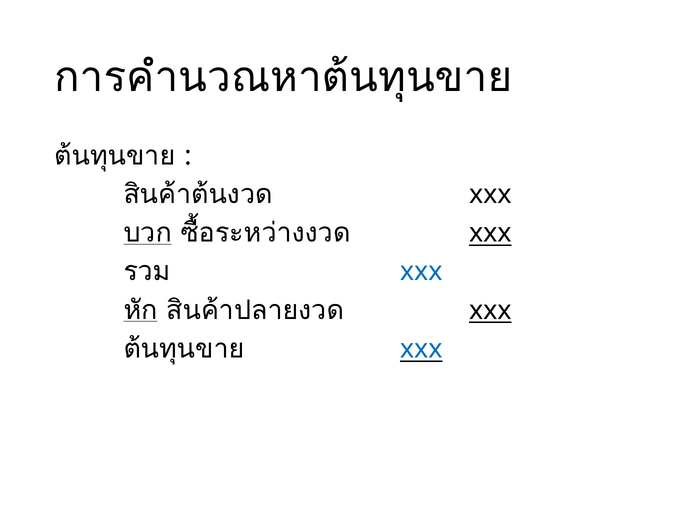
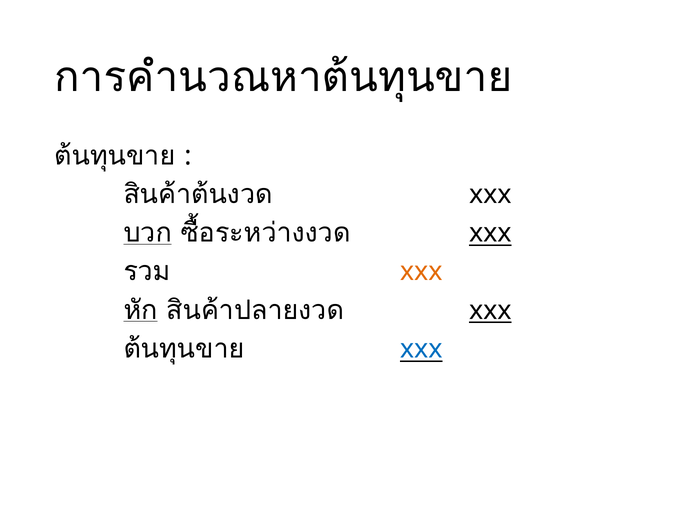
xxx colour: blue -> orange (421, 272)
